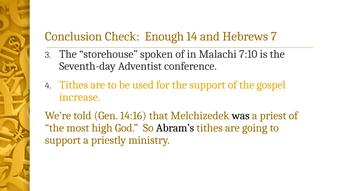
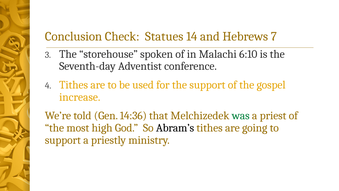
Enough: Enough -> Statues (164, 36)
7:10: 7:10 -> 6:10 (248, 54)
14:16: 14:16 -> 14:36 (133, 116)
was colour: black -> green (241, 116)
